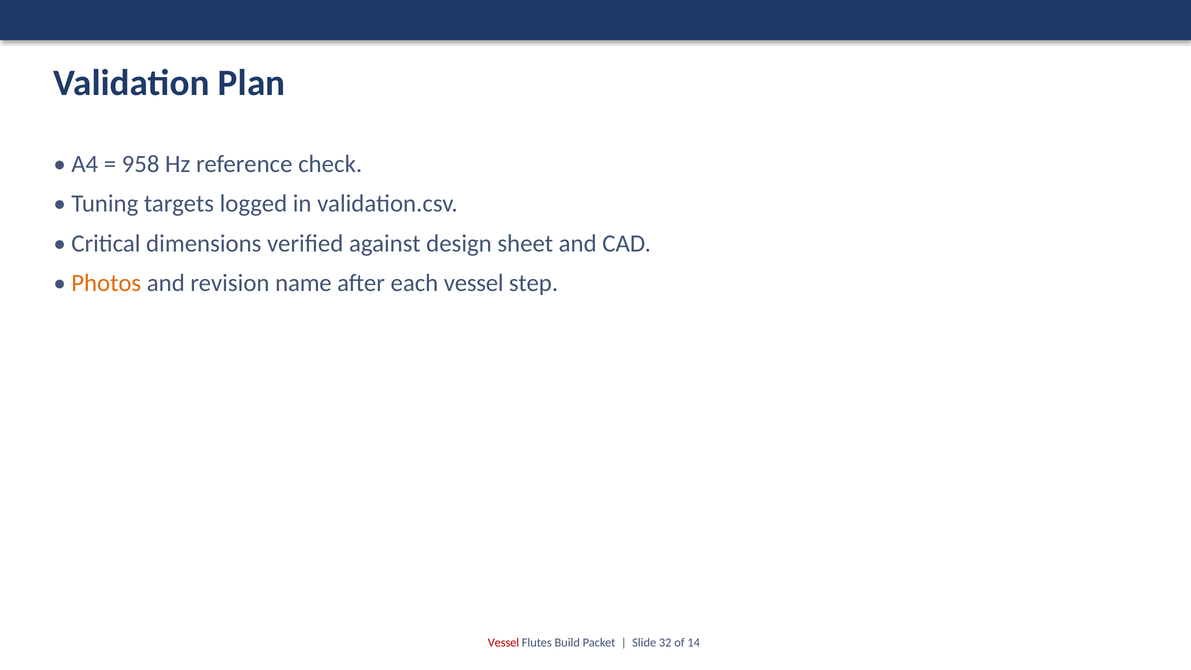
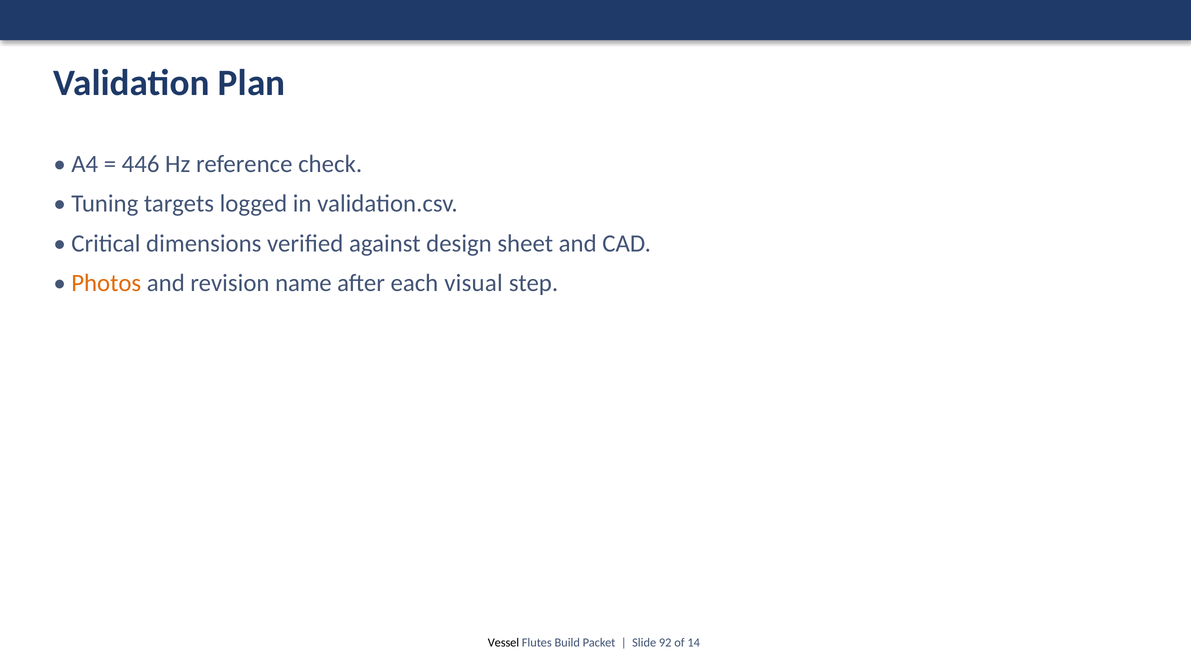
958: 958 -> 446 (141, 164)
each vessel: vessel -> visual (473, 283)
Vessel colour: red -> black (503, 642)
32: 32 -> 92 (665, 642)
